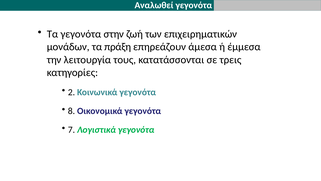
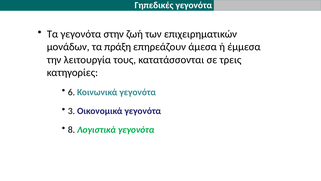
Αναλωθεί: Αναλωθεί -> Γηπεδικές (154, 5)
2: 2 -> 6 (71, 92)
8: 8 -> 3 (71, 111)
7: 7 -> 8 (71, 129)
